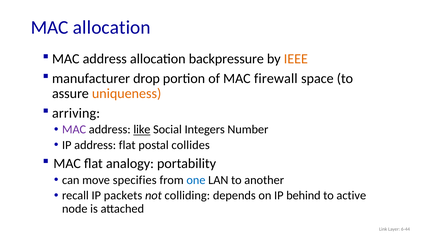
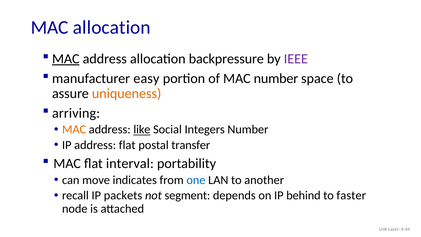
MAC underline: none -> present (66, 59)
IEEE colour: orange -> purple (296, 59)
drop: drop -> easy (146, 78)
MAC firewall: firewall -> number (276, 78)
MAC colour: purple -> orange (74, 129)
collides: collides -> transfer (191, 145)
analogy: analogy -> interval (130, 164)
specifies: specifies -> indicates (135, 180)
colliding: colliding -> segment (187, 195)
active: active -> faster (351, 195)
